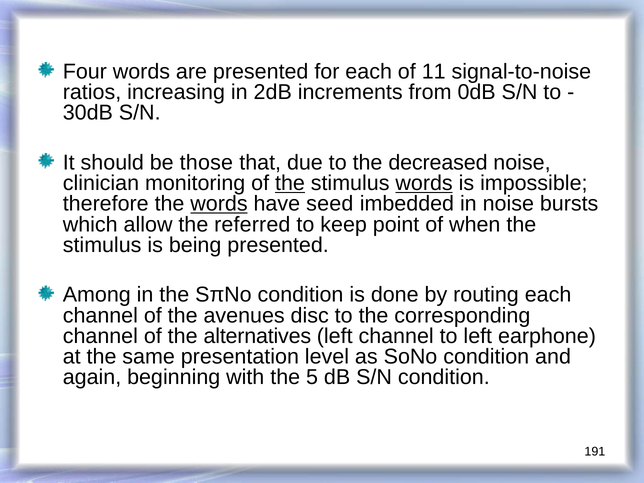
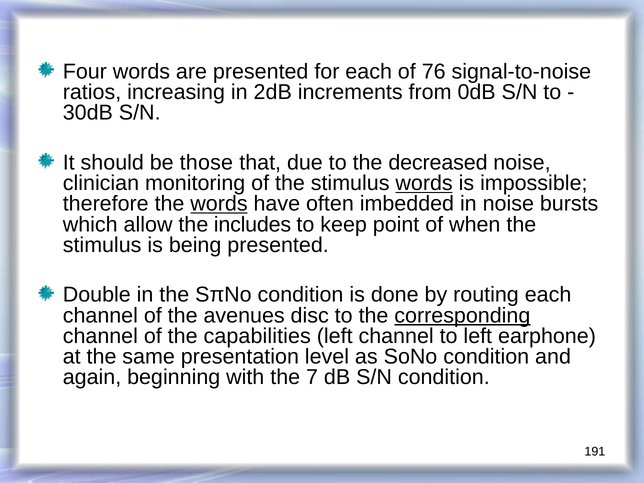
11: 11 -> 76 (434, 72)
the underline: present -> none (290, 183)
seed: seed -> often (330, 204)
referred: referred -> includes (252, 224)
Among: Among -> Double (97, 295)
corresponding underline: none -> present (462, 315)
alternatives: alternatives -> capabilities (257, 336)
5: 5 -> 7 (312, 377)
